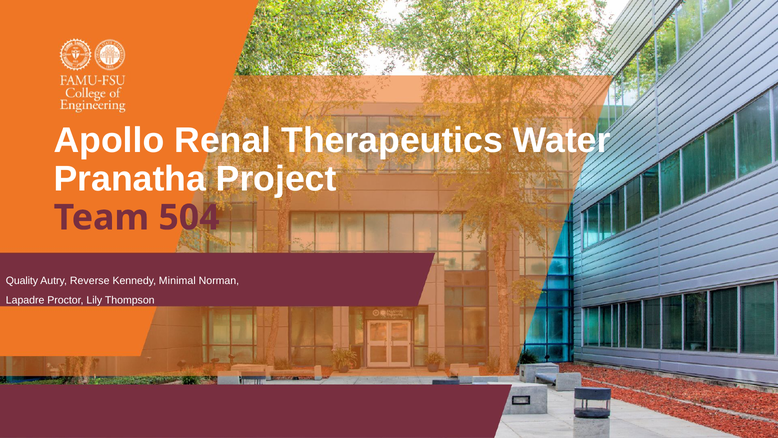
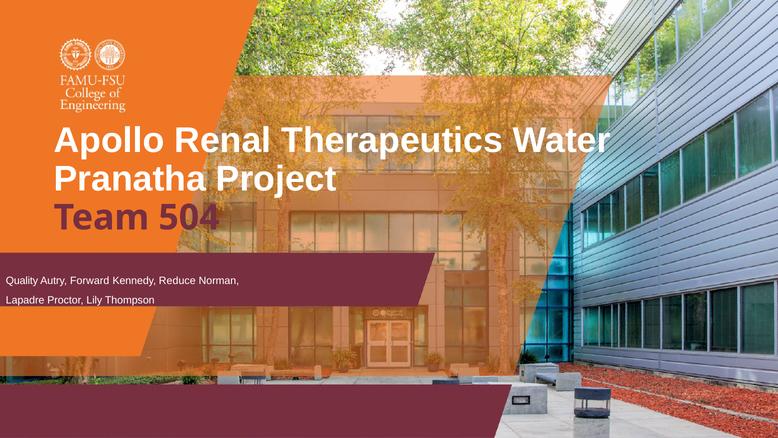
Reverse: Reverse -> Forward (90, 281)
Minimal: Minimal -> Reduce (177, 281)
